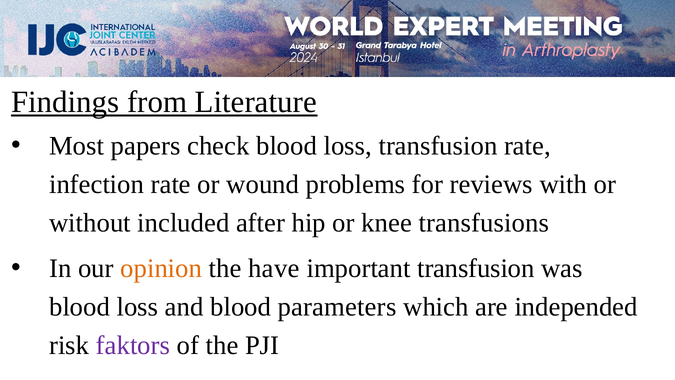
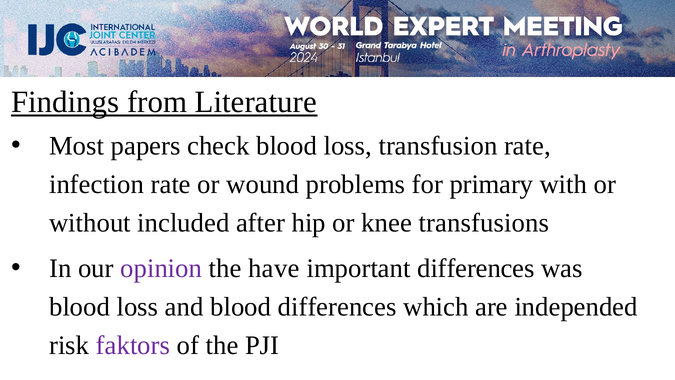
reviews: reviews -> primary (491, 184)
opinion colour: orange -> purple (161, 268)
important transfusion: transfusion -> differences (476, 268)
blood parameters: parameters -> differences (337, 306)
